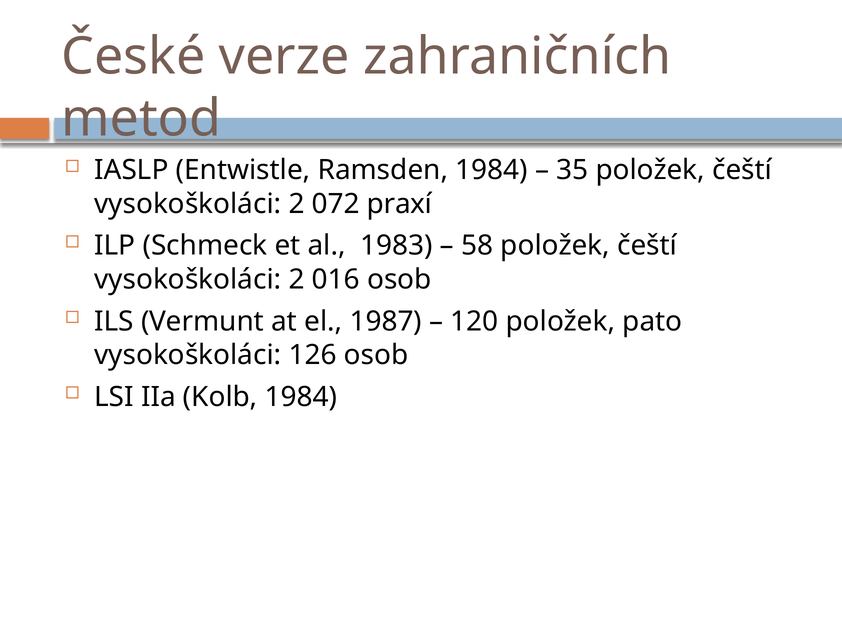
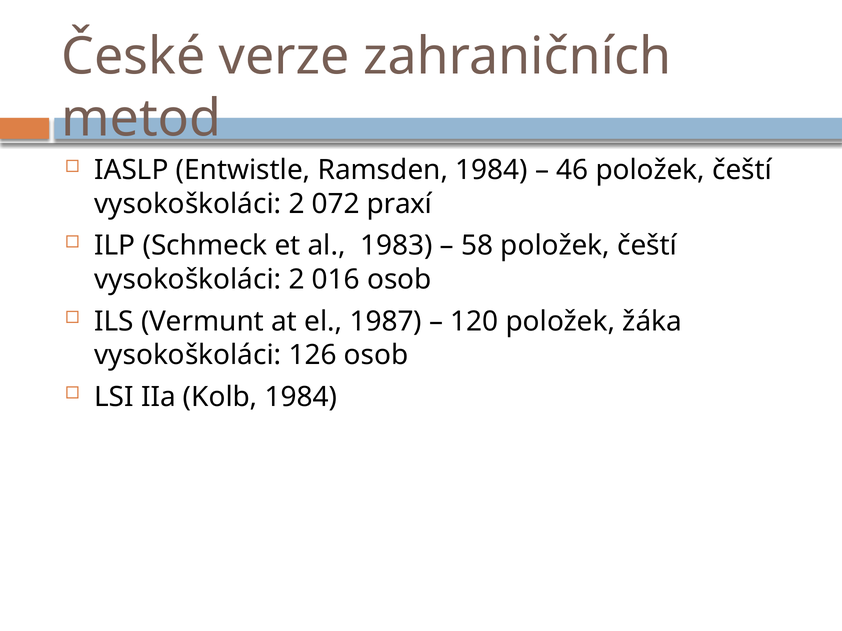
35: 35 -> 46 (572, 170)
pato: pato -> žáka (652, 321)
